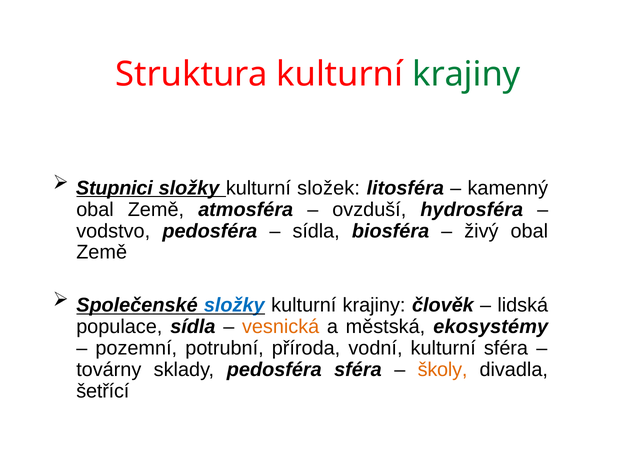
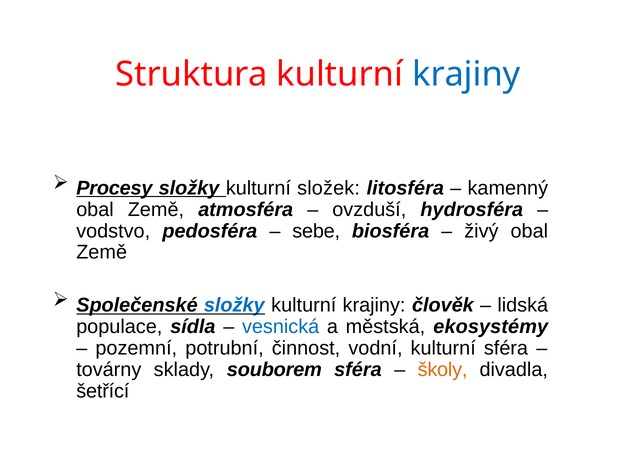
krajiny colour: green -> blue (466, 74)
Stupnici: Stupnici -> Procesy (114, 188)
sídla: sídla -> sebe (316, 231)
vesnická colour: orange -> blue (281, 326)
příroda: příroda -> činnost (306, 348)
sklady pedosféra: pedosféra -> souborem (274, 369)
